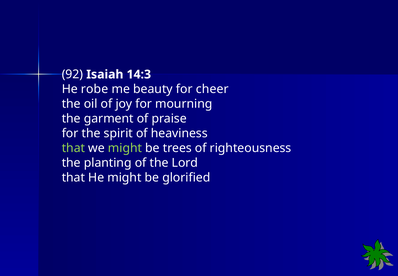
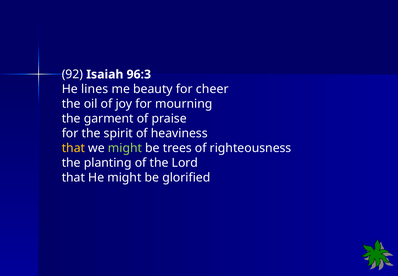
14:3: 14:3 -> 96:3 (139, 74)
robe: robe -> lines (95, 89)
that colour: light green -> yellow (73, 148)
